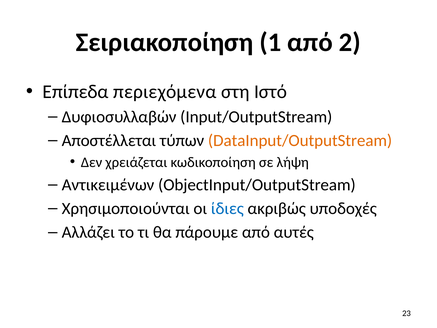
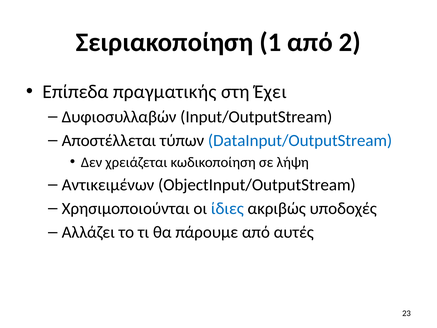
περιεχόμενα: περιεχόμενα -> πραγματικής (165, 92)
Ιστό: Ιστό -> Έχει (270, 92)
DataInput/OutputStream colour: orange -> blue (300, 141)
